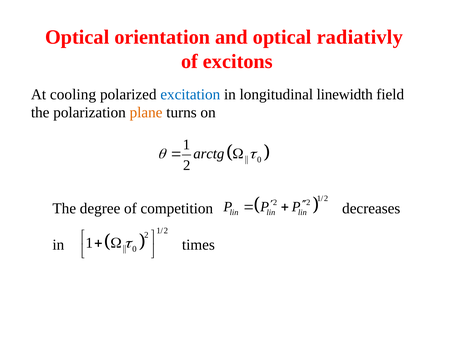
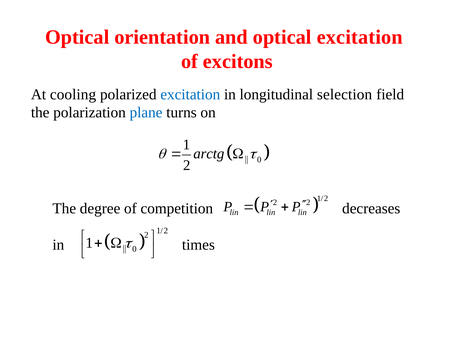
optical radiativly: radiativly -> excitation (360, 37)
linewidth: linewidth -> selection (345, 94)
plane colour: orange -> blue (146, 113)
